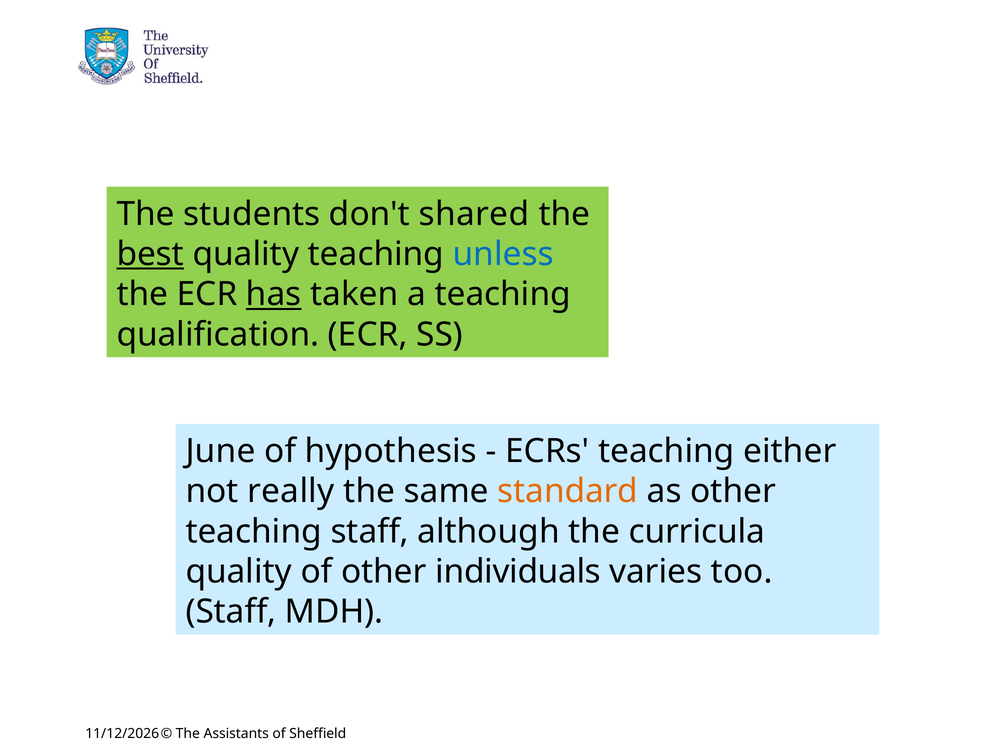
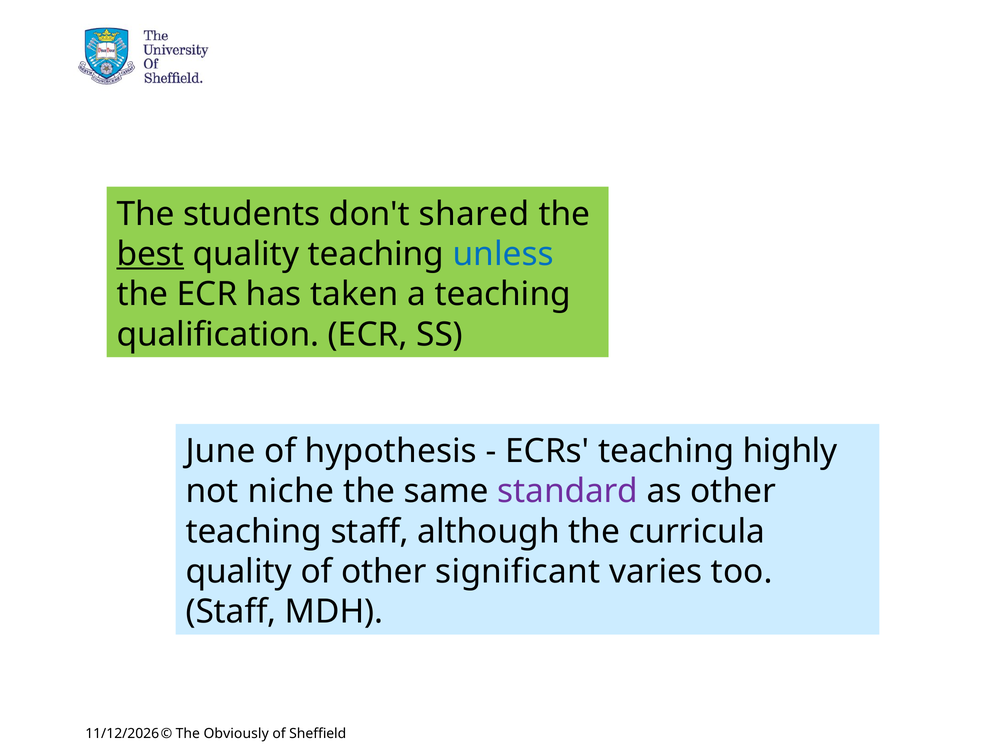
has underline: present -> none (274, 294)
either: either -> highly (790, 451)
really: really -> niche (291, 491)
standard colour: orange -> purple (568, 491)
individuals: individuals -> significant (518, 572)
Assistants: Assistants -> Obviously (236, 734)
